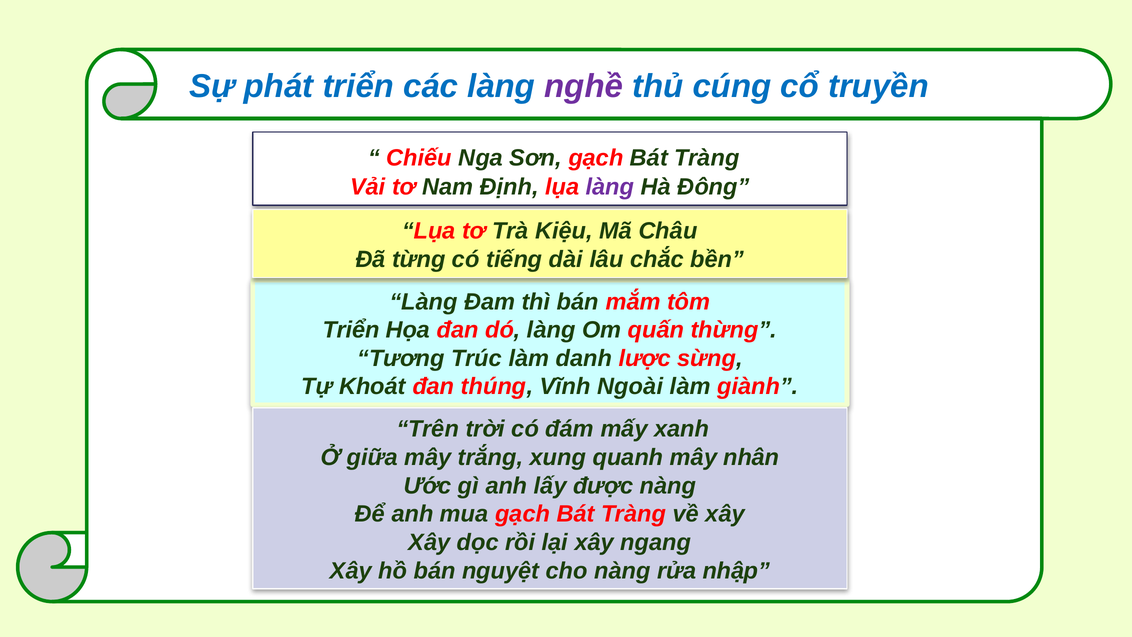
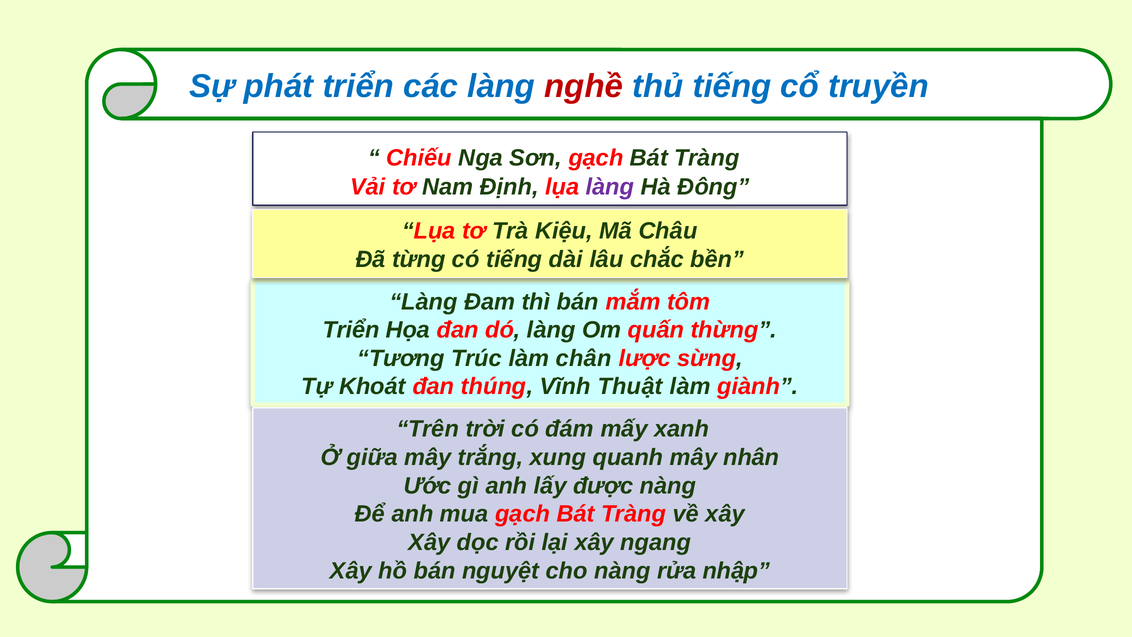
nghề colour: purple -> red (584, 87)
thủ cúng: cúng -> tiếng (732, 87)
danh: danh -> chân (584, 358)
Ngoài: Ngoài -> Thuật (630, 387)
